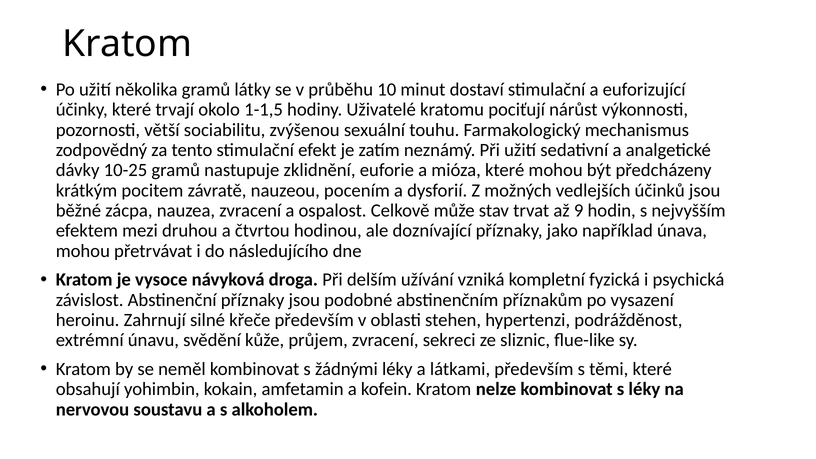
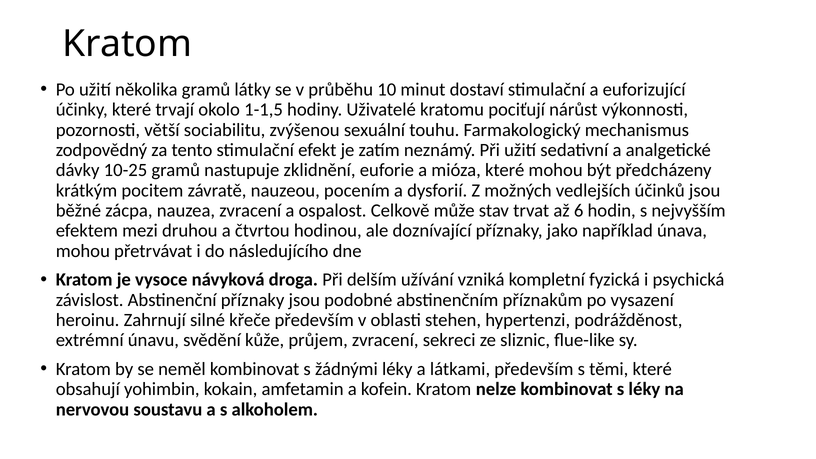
9: 9 -> 6 (579, 211)
